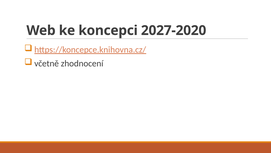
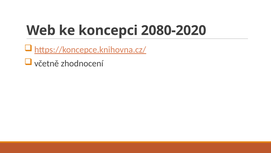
2027-2020: 2027-2020 -> 2080-2020 (174, 30)
